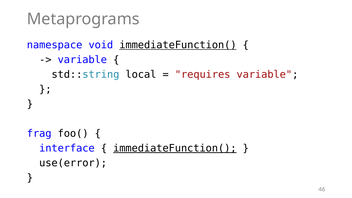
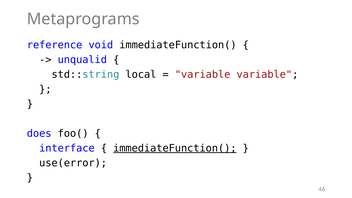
namespace: namespace -> reference (55, 45)
immediateFunction( underline: present -> none (178, 45)
variable: variable -> unqualid (82, 60)
requires: requires -> variable (203, 75)
frag: frag -> does (39, 133)
